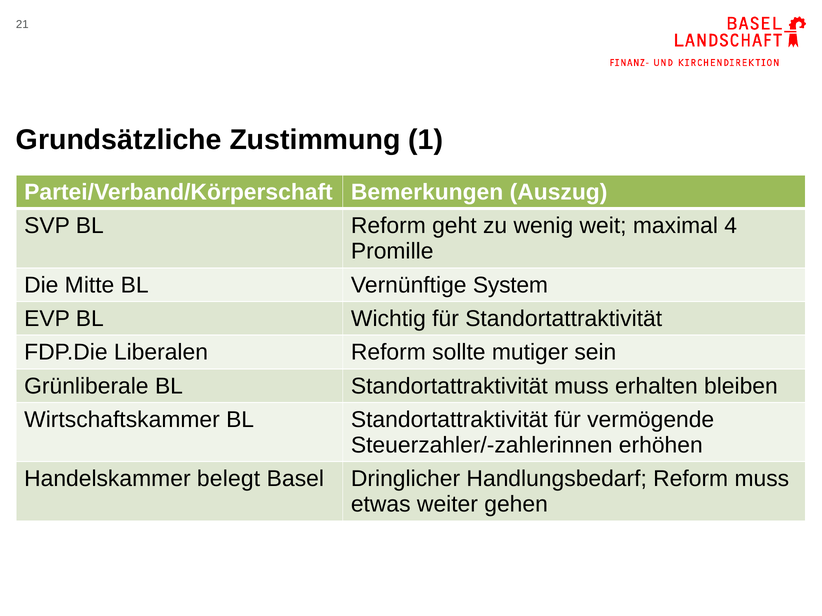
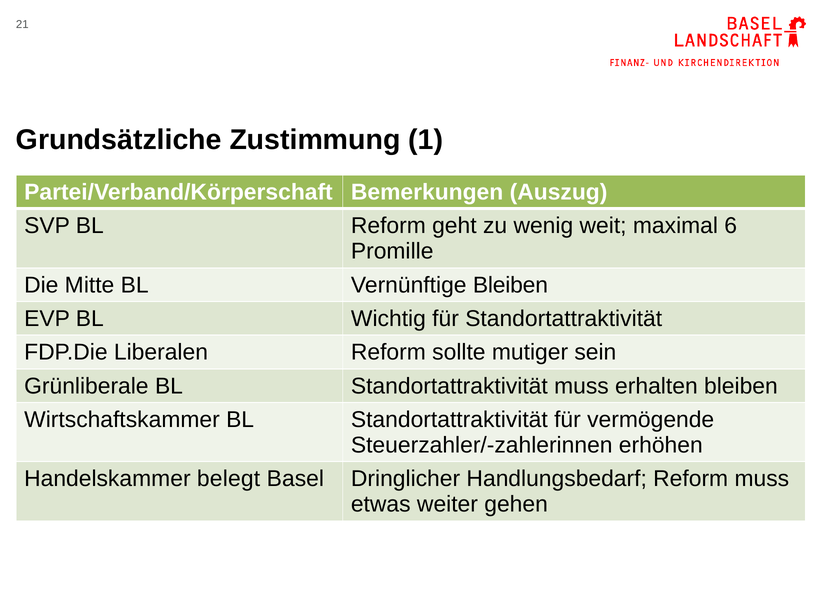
4: 4 -> 6 (731, 226)
Vernünftige System: System -> Bleiben (510, 285)
